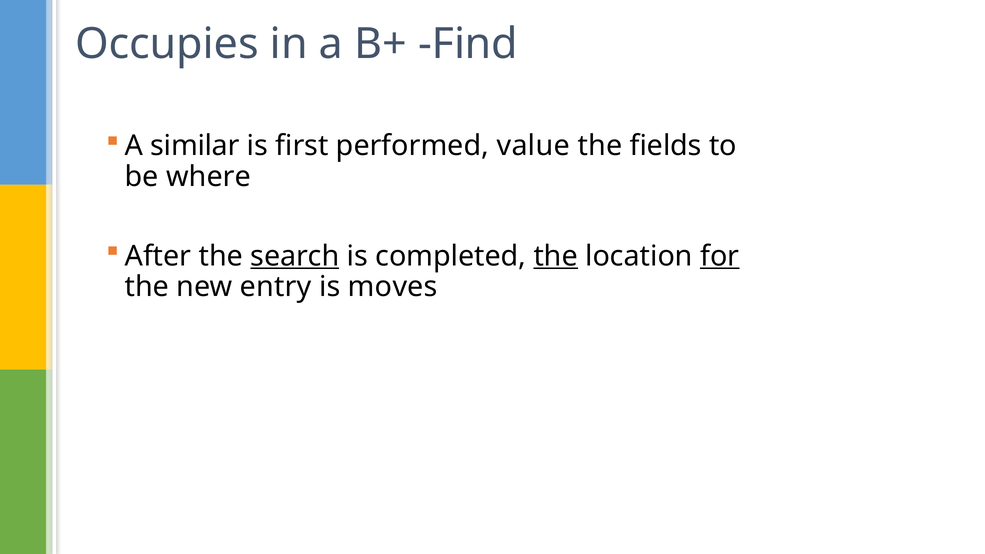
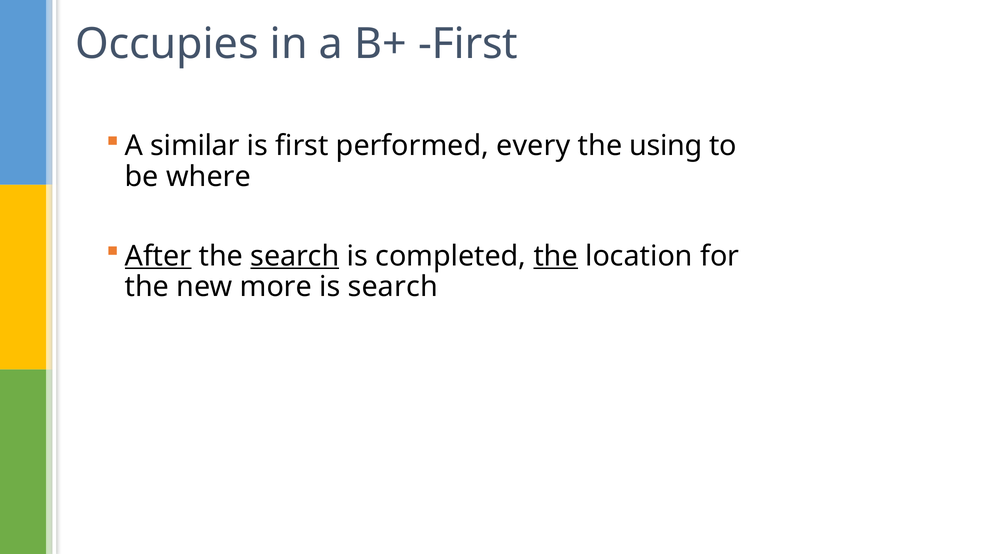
B+ Find: Find -> First (468, 44)
value: value -> every (533, 146)
fields: fields -> using (666, 146)
After underline: none -> present (158, 256)
for underline: present -> none (720, 256)
entry: entry -> more (276, 287)
is moves: moves -> search (393, 287)
